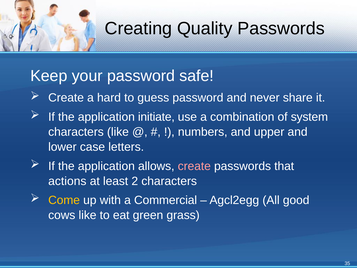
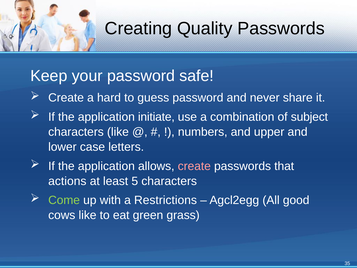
system: system -> subject (309, 117)
2: 2 -> 5 (135, 181)
Come colour: yellow -> light green (64, 200)
Commercial: Commercial -> Restrictions (166, 200)
